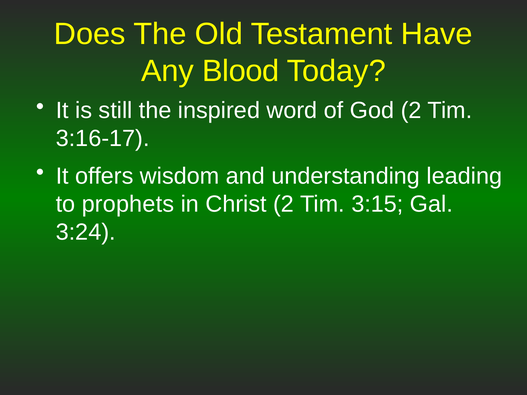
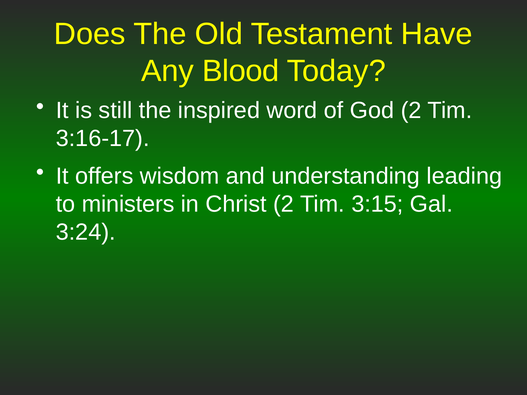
prophets: prophets -> ministers (128, 204)
